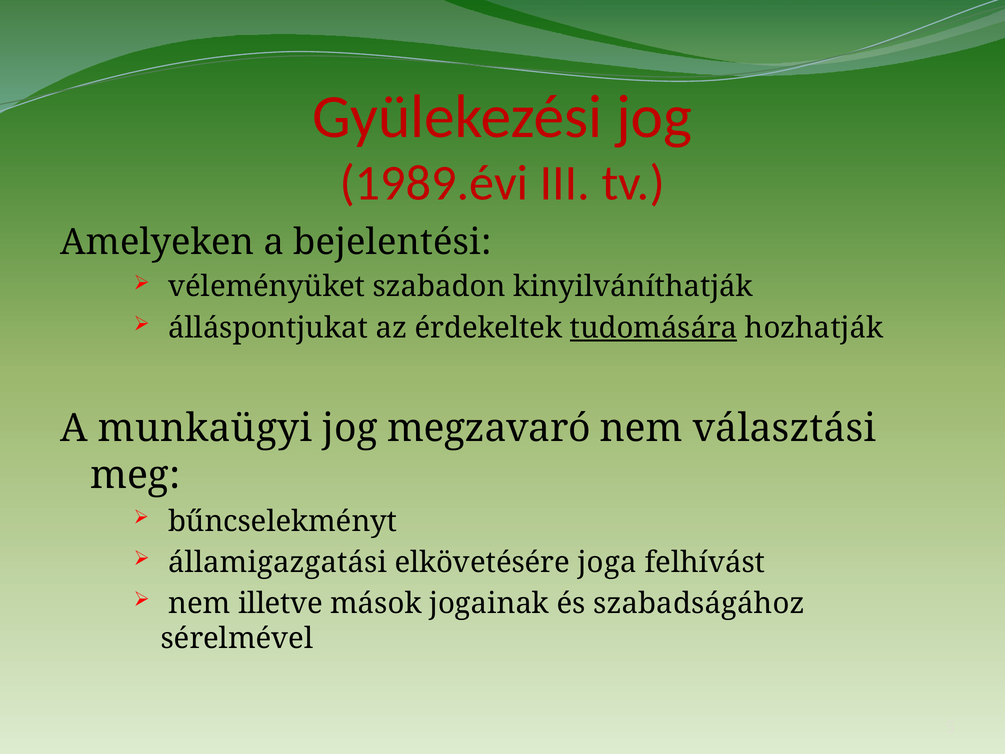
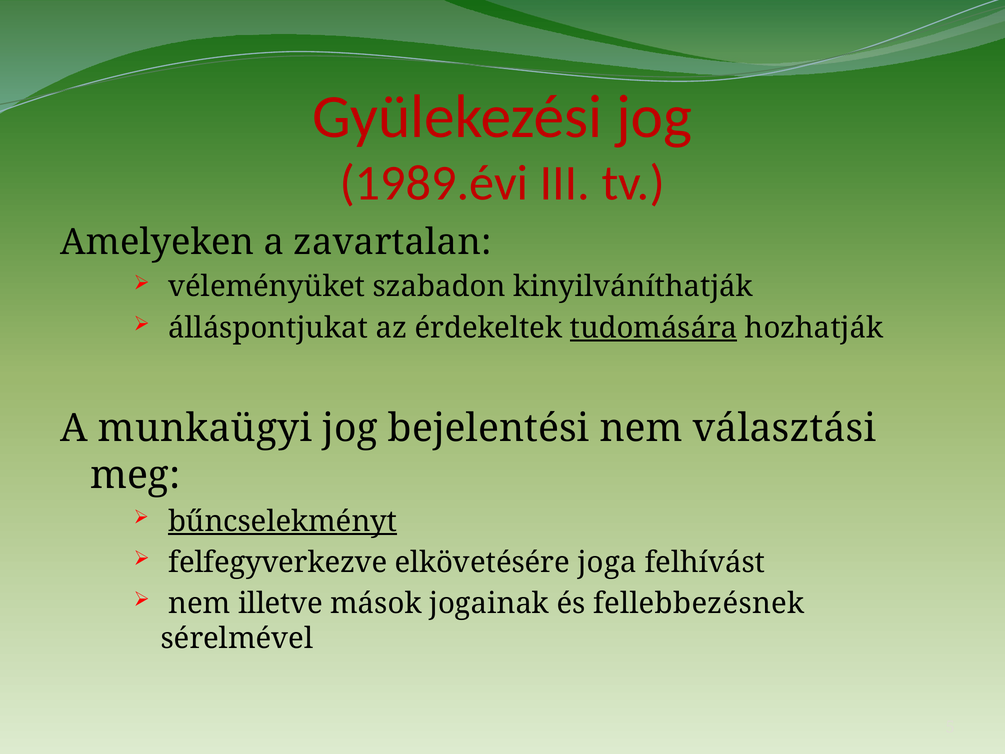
bejelentési: bejelentési -> zavartalan (392, 242)
megzavaró: megzavaró -> bejelentési (489, 428)
bűncselekményt underline: none -> present (283, 521)
államigazgatási: államigazgatási -> felfegyverkezve (278, 562)
szabadságához: szabadságához -> fellebbezésnek (699, 603)
